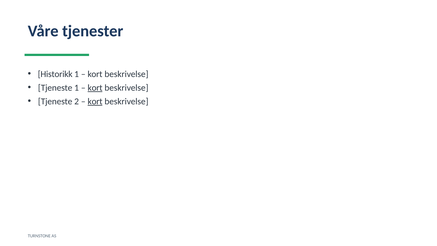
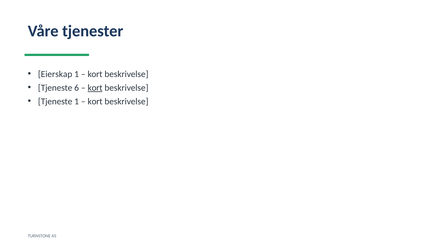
Historikk: Historikk -> Eierskap (55, 74)
Tjeneste 1: 1 -> 6 (77, 88)
Tjeneste 2: 2 -> 1 (77, 101)
kort underline: present -> none (95, 101)
